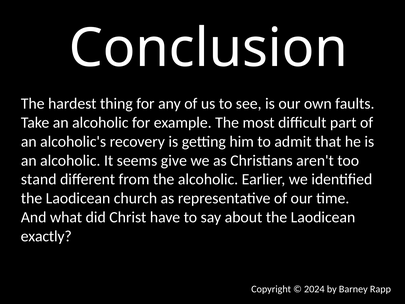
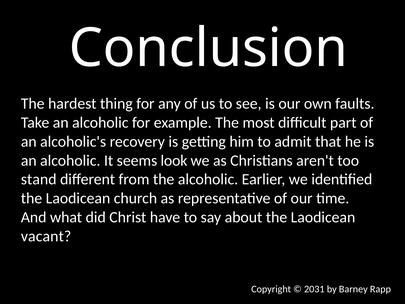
give: give -> look (174, 160)
exactly: exactly -> vacant (46, 236)
2024: 2024 -> 2031 (314, 289)
